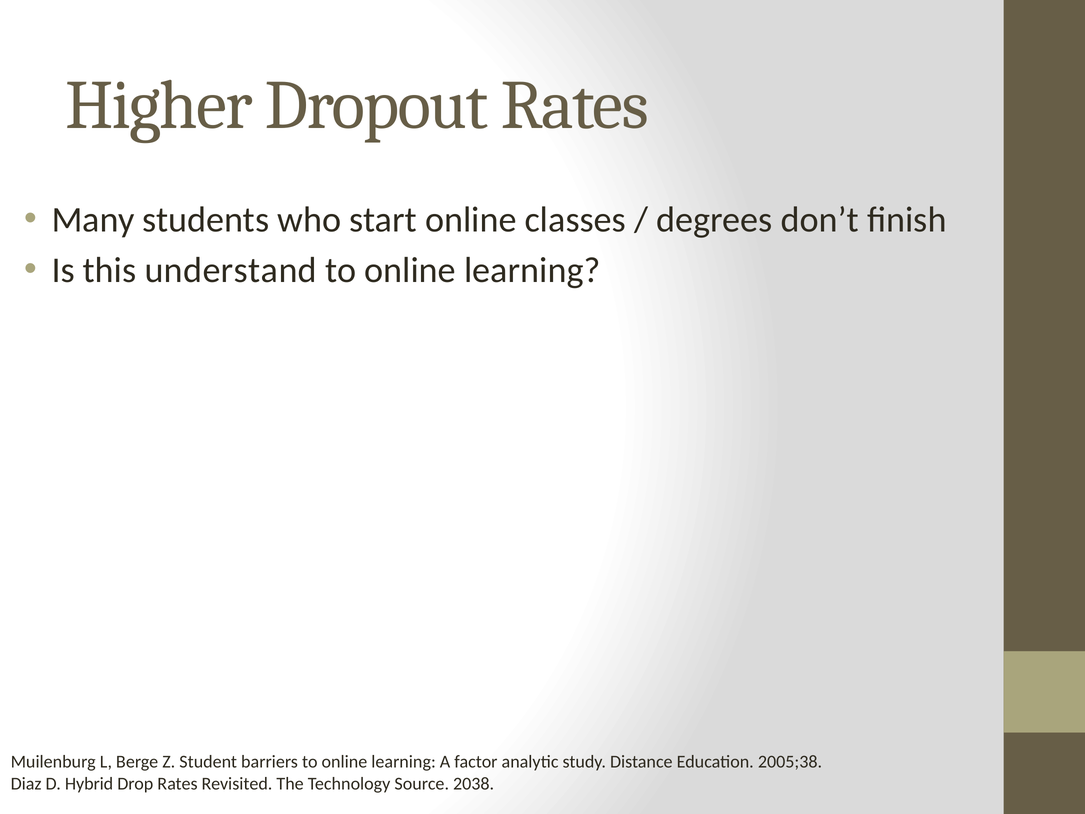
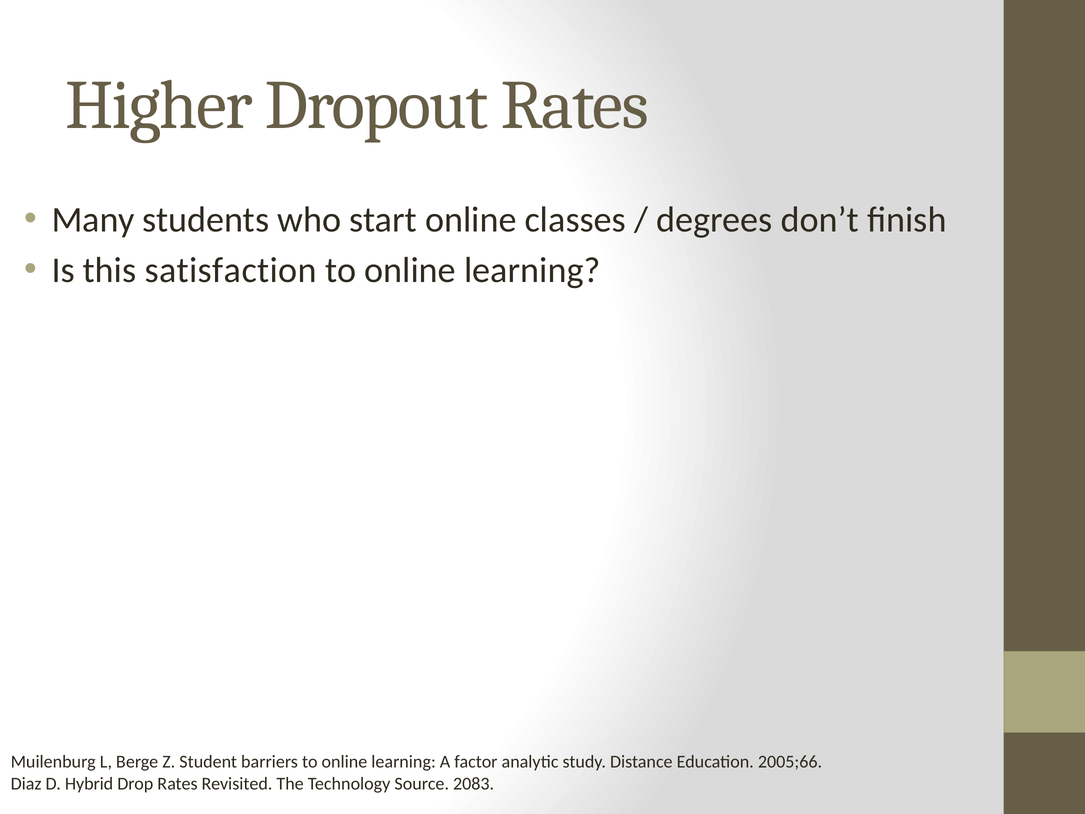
understand: understand -> satisfaction (231, 270)
2005;38: 2005;38 -> 2005;66 (790, 762)
2038: 2038 -> 2083 (474, 783)
